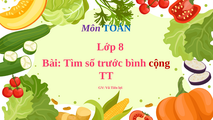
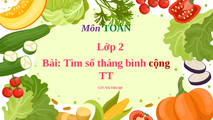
TOÁN colour: blue -> green (117, 28)
8: 8 -> 2 (121, 47)
trước: trước -> tháng (110, 63)
